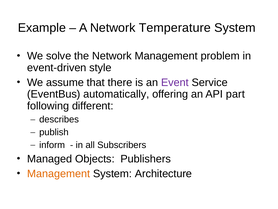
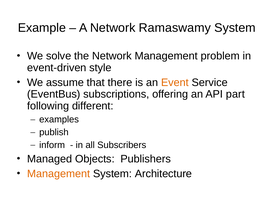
Temperature: Temperature -> Ramaswamy (175, 28)
Event colour: purple -> orange (175, 82)
automatically: automatically -> subscriptions (116, 94)
describes: describes -> examples (59, 119)
